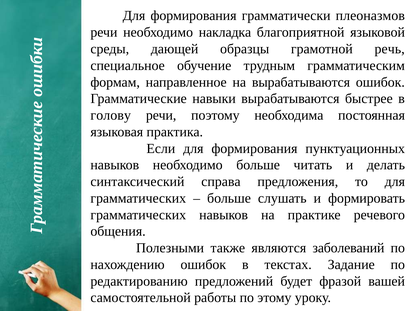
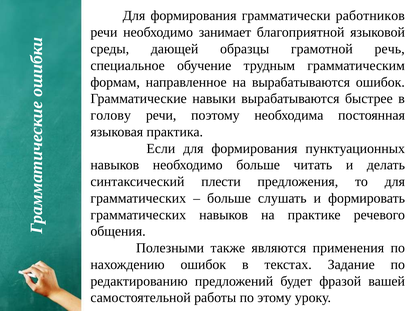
плеоназмов: плеоназмов -> работников (370, 16)
накладка: накладка -> занимает (225, 32)
справа: справа -> плести (221, 181)
заболеваний: заболеваний -> применения (348, 248)
